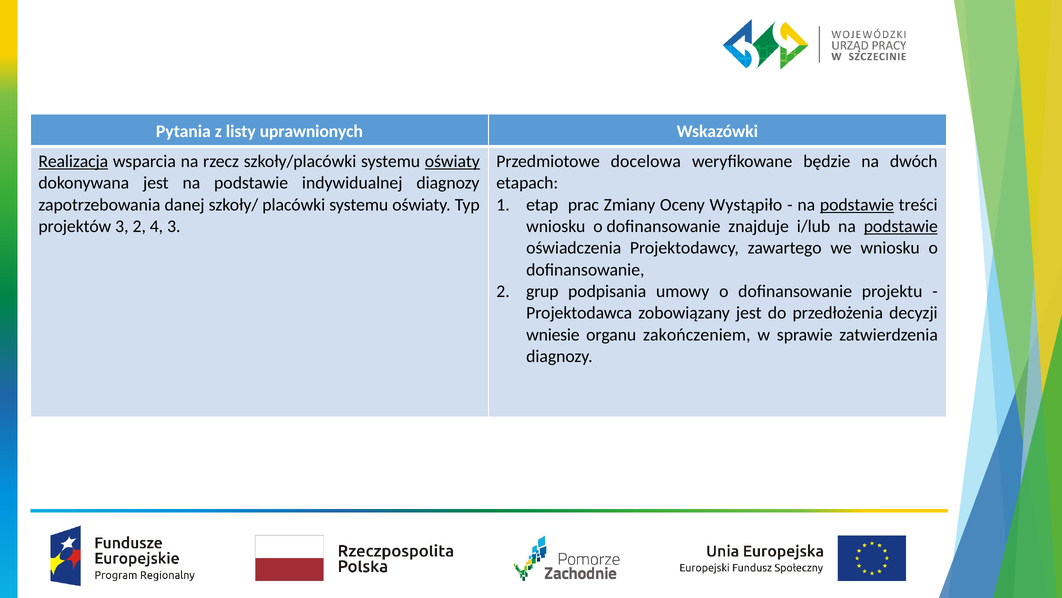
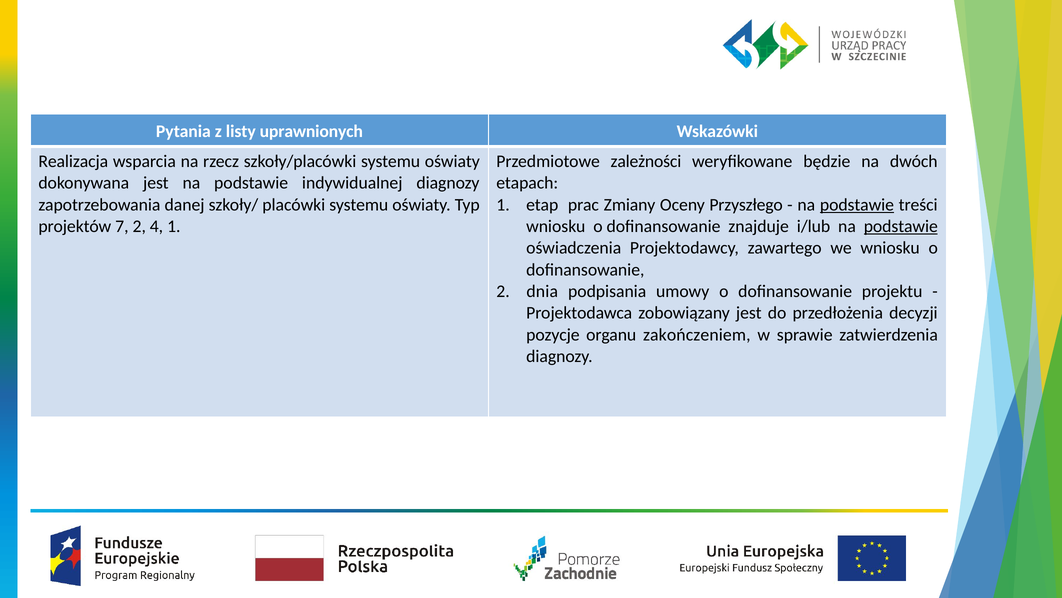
Realizacja underline: present -> none (73, 161)
oświaty underline: present -> none (452, 161)
docelowa: docelowa -> zależności (646, 161)
Wystąpiło: Wystąpiło -> Przyszłego (746, 205)
projektów 3: 3 -> 7 (122, 226)
4 3: 3 -> 1 (174, 226)
grup: grup -> dnia (542, 291)
wniesie: wniesie -> pozycje (553, 334)
